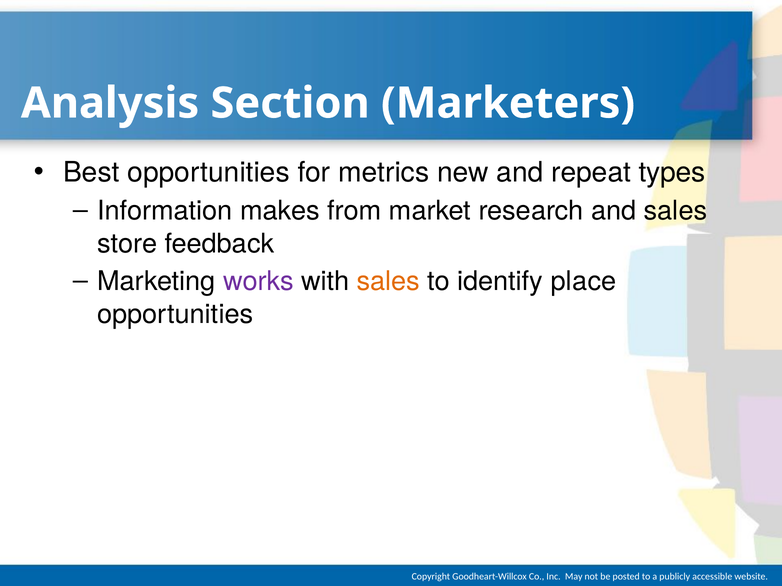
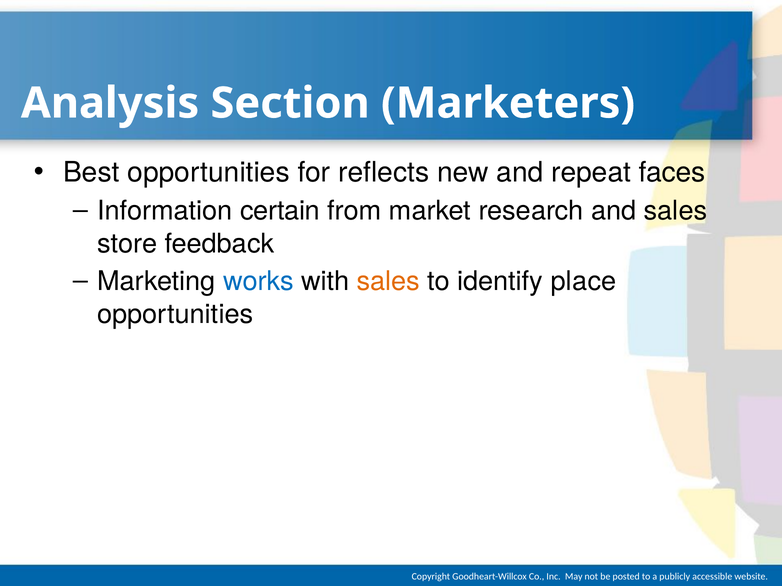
metrics: metrics -> reflects (384, 173)
types: types -> faces (672, 173)
makes: makes -> certain (280, 211)
works colour: purple -> blue (258, 282)
